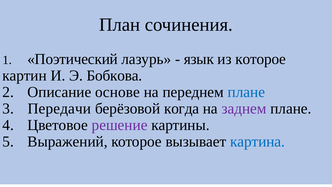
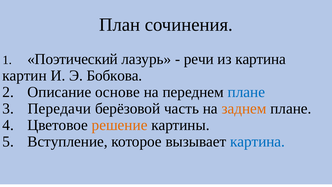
язык: язык -> речи (199, 59)
из которое: которое -> картина (261, 59)
когда: когда -> часть (181, 108)
заднем colour: purple -> orange (244, 108)
решение colour: purple -> orange (120, 125)
Выражений: Выражений -> Вступление (68, 141)
